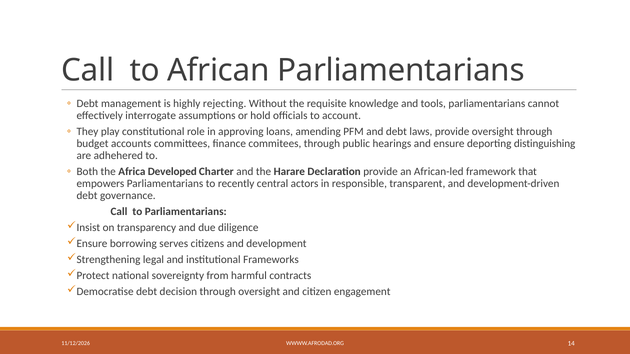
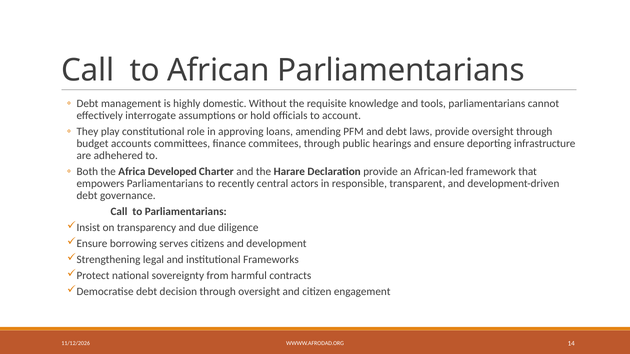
rejecting: rejecting -> domestic (225, 104)
distinguishing: distinguishing -> infrastructure (545, 144)
